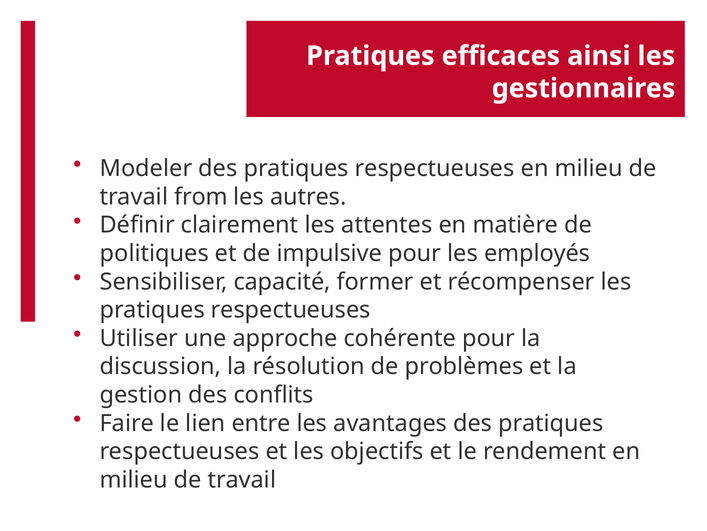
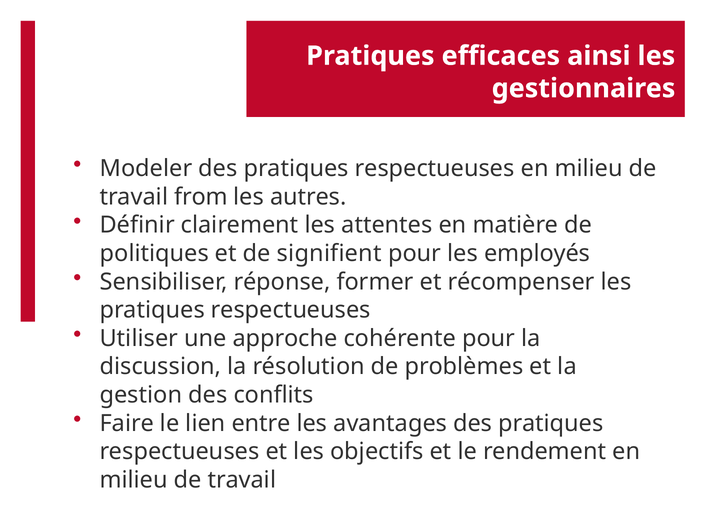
impulsive: impulsive -> signifient (329, 253)
capacité: capacité -> réponse (282, 281)
